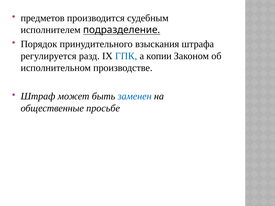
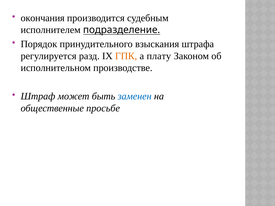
предметов: предметов -> окончания (43, 18)
ГПК colour: blue -> orange (126, 56)
копии: копии -> плату (159, 56)
